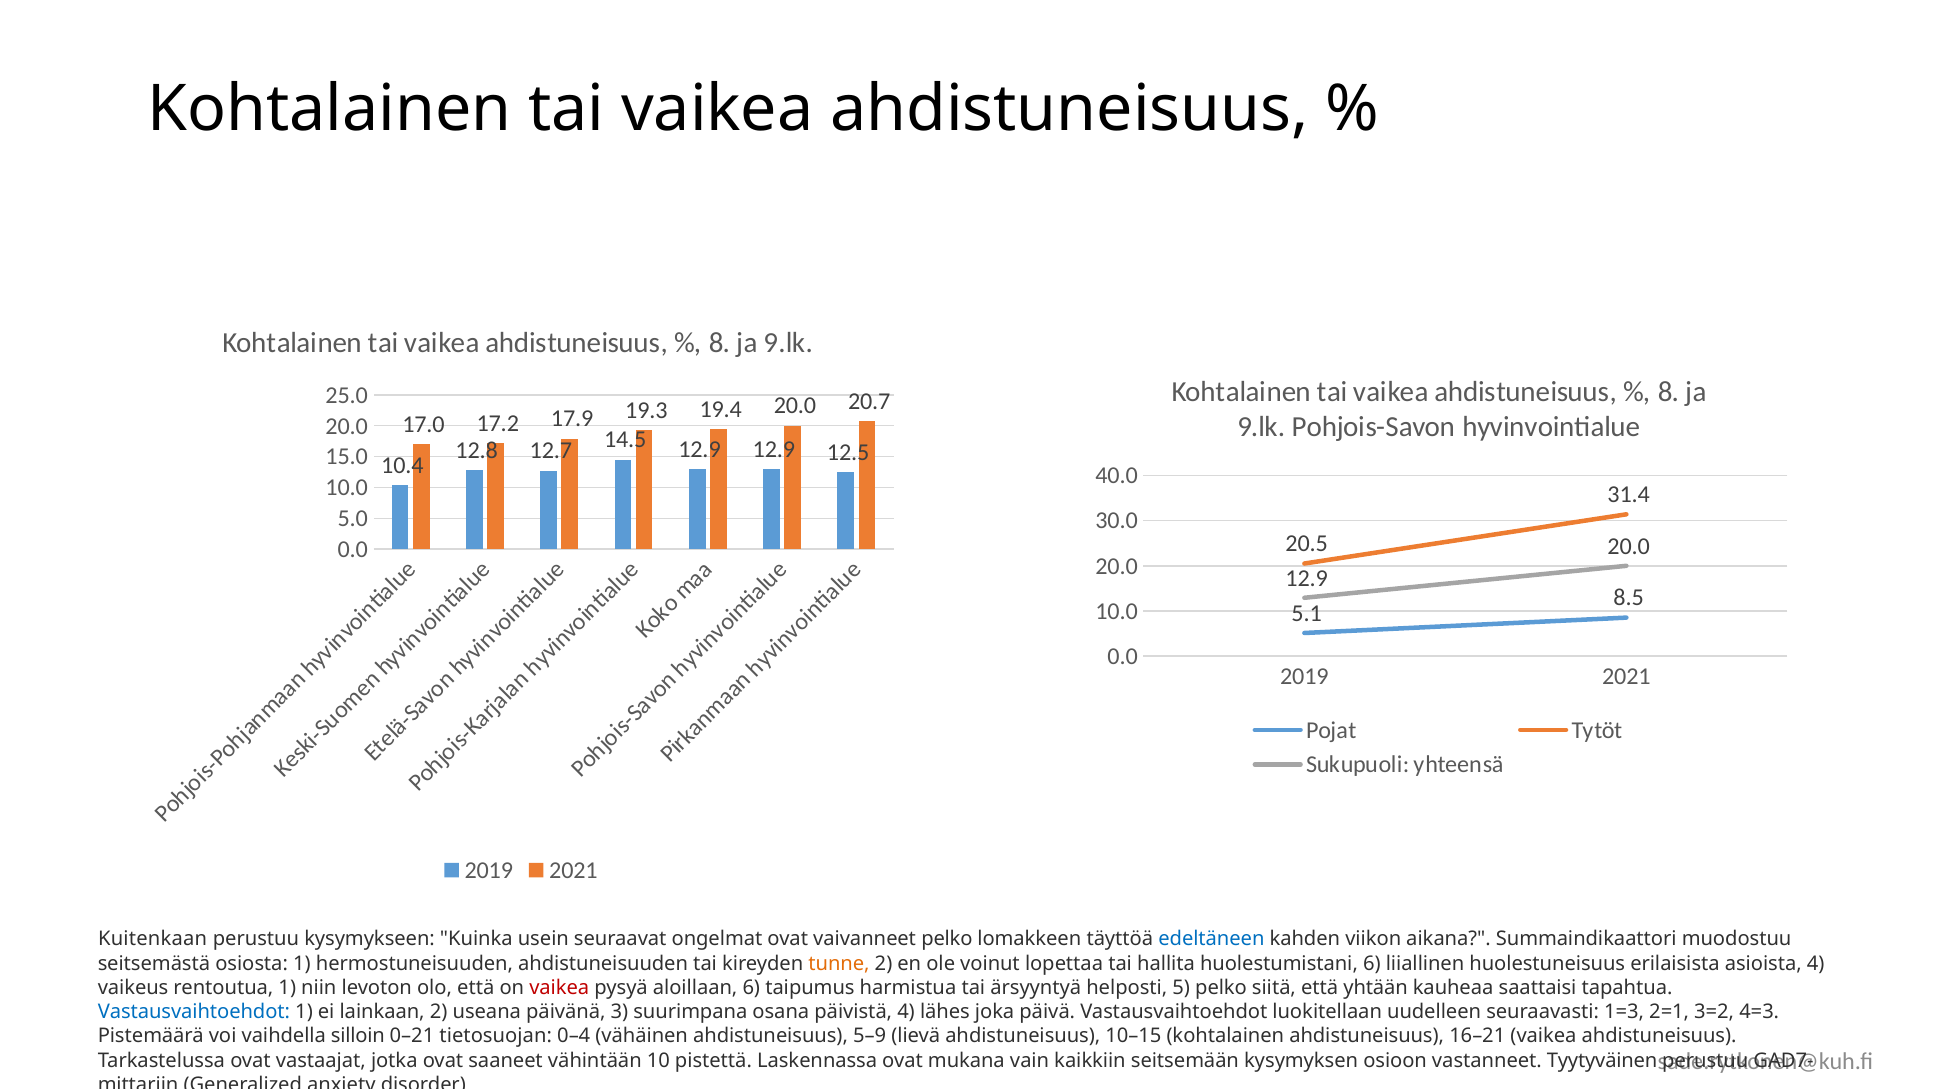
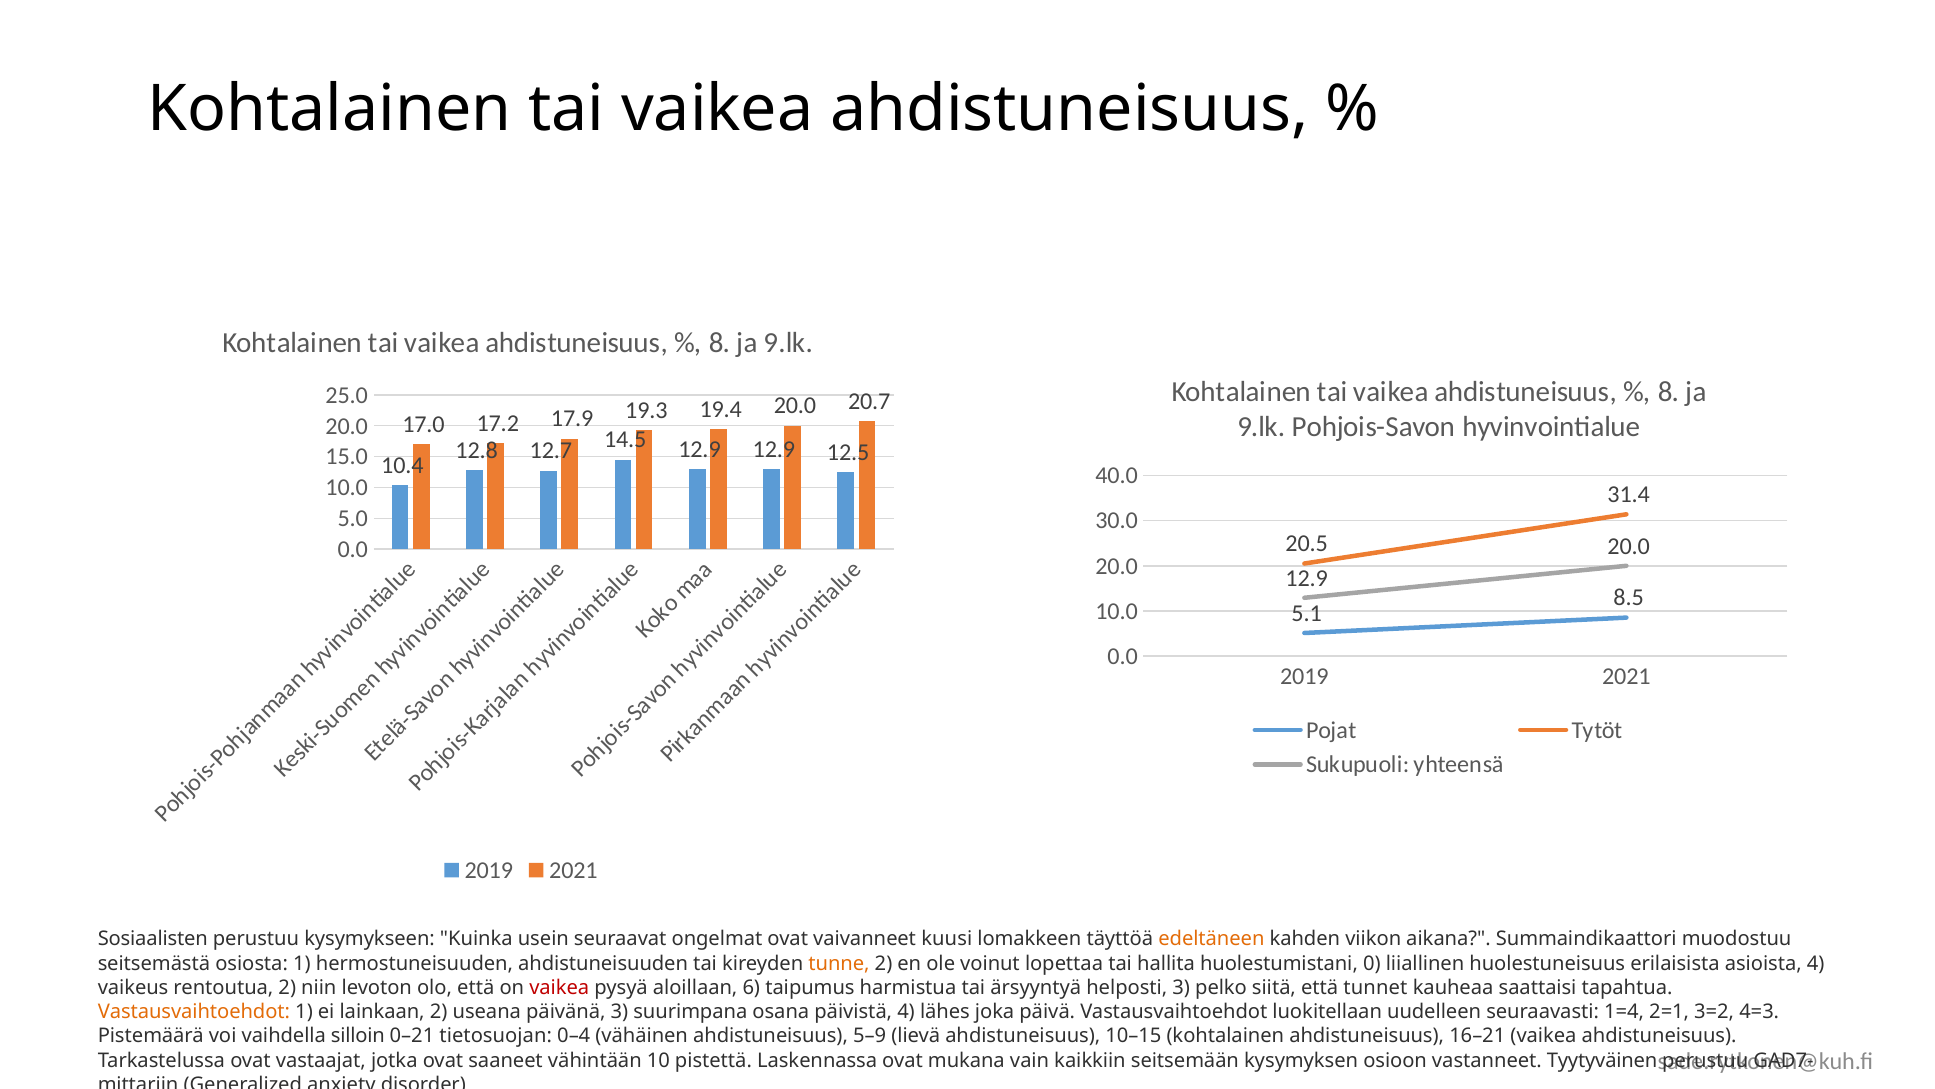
Kuitenkaan: Kuitenkaan -> Sosiaalisten (153, 939)
vaivanneet pelko: pelko -> kuusi (947, 939)
edeltäneen colour: blue -> orange (1211, 939)
huolestumistani 6: 6 -> 0 (1372, 963)
rentoutua 1: 1 -> 2 (287, 987)
helposti 5: 5 -> 3 (1181, 987)
yhtään: yhtään -> tunnet (1375, 987)
Vastausvaihtoehdot colour: blue -> orange (194, 1011)
1=3: 1=3 -> 1=4 (1624, 1011)
